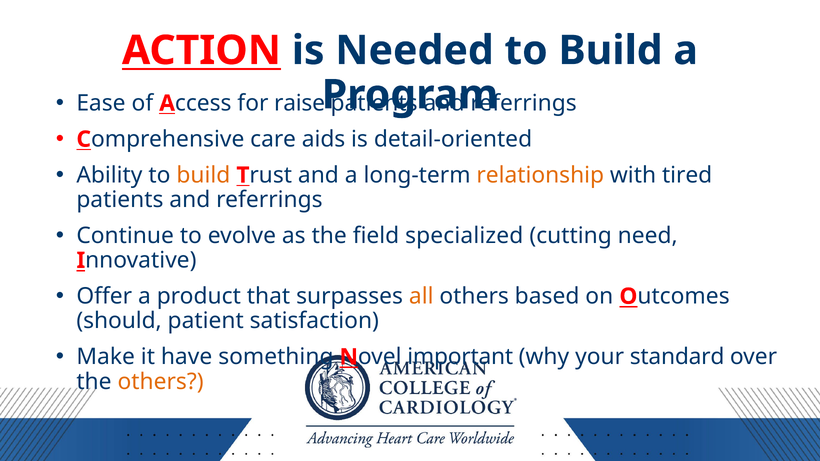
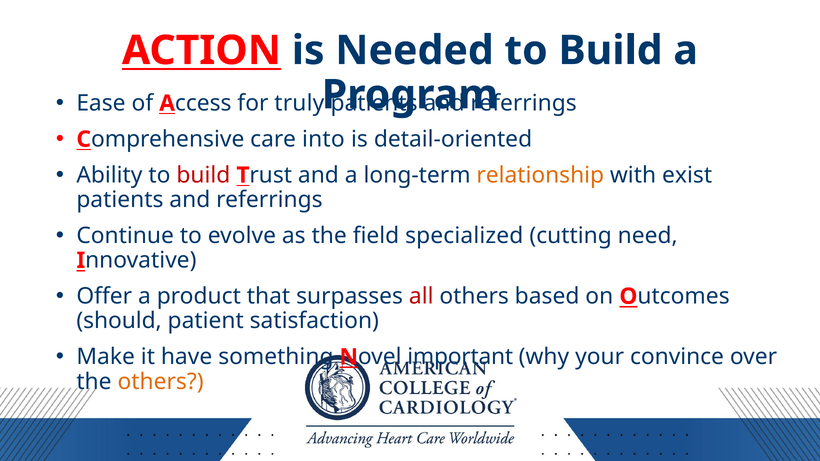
raise: raise -> truly (299, 103)
aids: aids -> into (323, 139)
build colour: orange -> red (203, 175)
tired: tired -> exist (687, 175)
all colour: orange -> red (421, 297)
standard: standard -> convince (677, 357)
